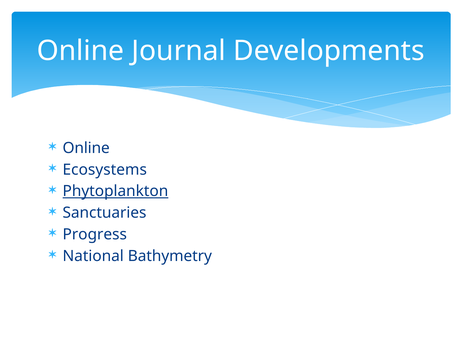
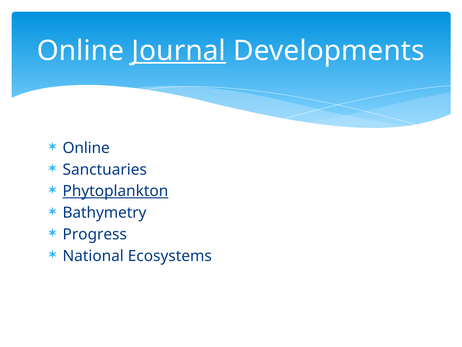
Journal underline: none -> present (179, 51)
Ecosystems: Ecosystems -> Sanctuaries (105, 169)
Sanctuaries: Sanctuaries -> Bathymetry (104, 212)
Bathymetry: Bathymetry -> Ecosystems (170, 256)
